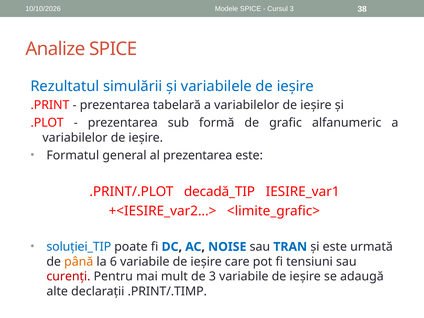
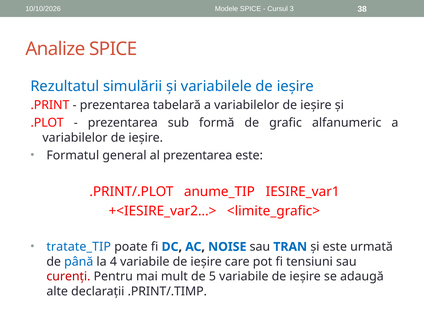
decadă_TIP: decadă_TIP -> anume_TIP (219, 192)
soluției_TIP: soluției_TIP -> tratate_TIP (79, 247)
până colour: orange -> blue (79, 262)
6: 6 -> 4 (113, 262)
de 3: 3 -> 5 (212, 277)
